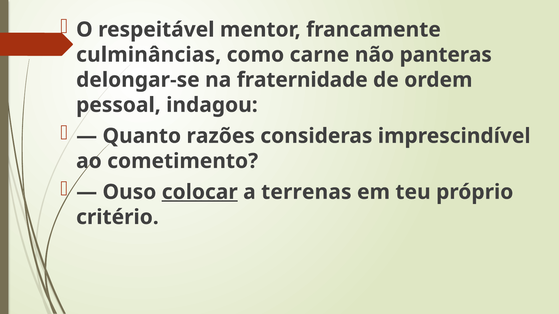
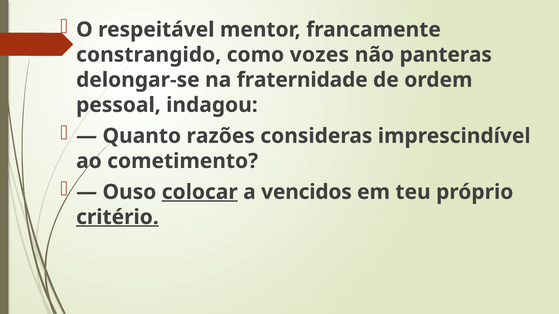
culminâncias: culminâncias -> constrangido (149, 55)
carne: carne -> vozes (319, 55)
terrenas: terrenas -> vencidos (306, 192)
critério underline: none -> present (117, 217)
